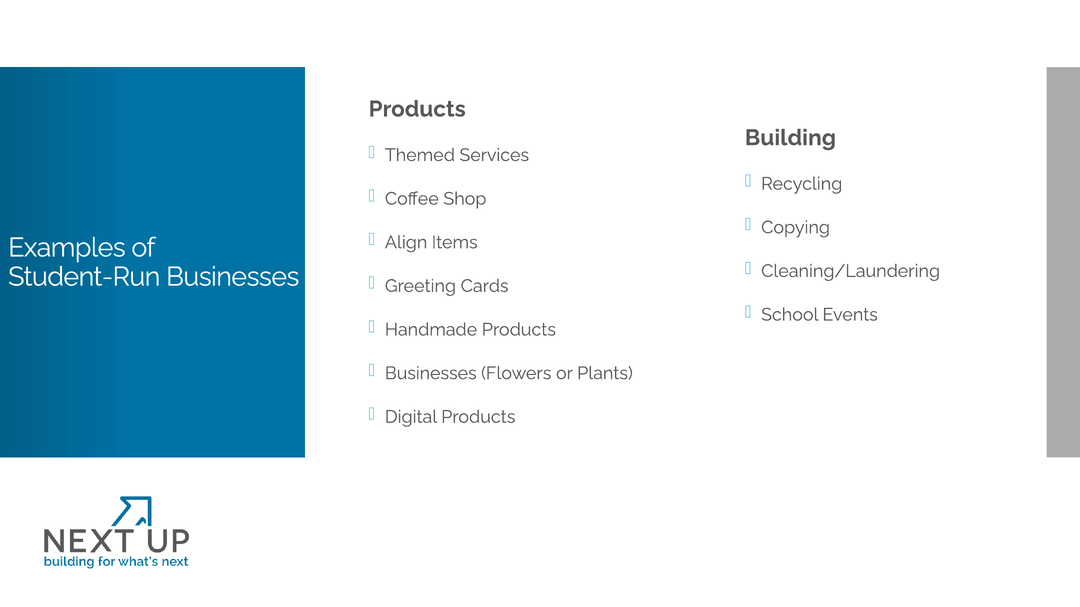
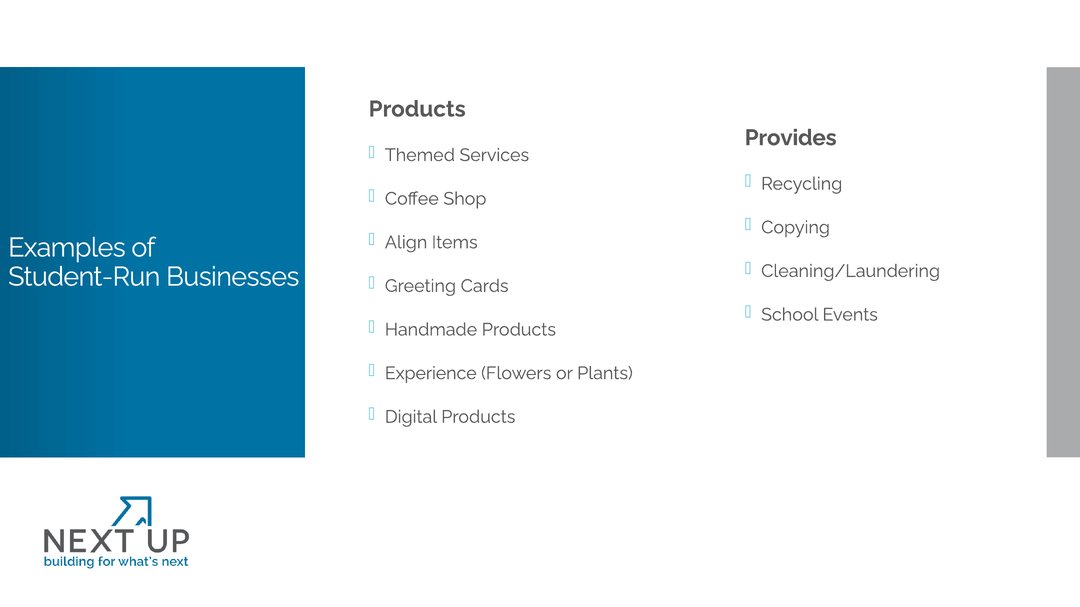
Building: Building -> Provides (791, 138)
Businesses: Businesses -> Experience (431, 374)
